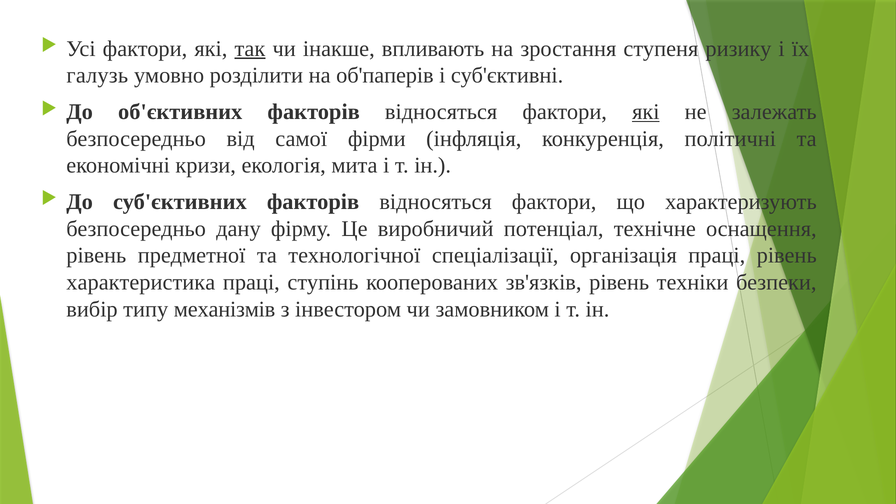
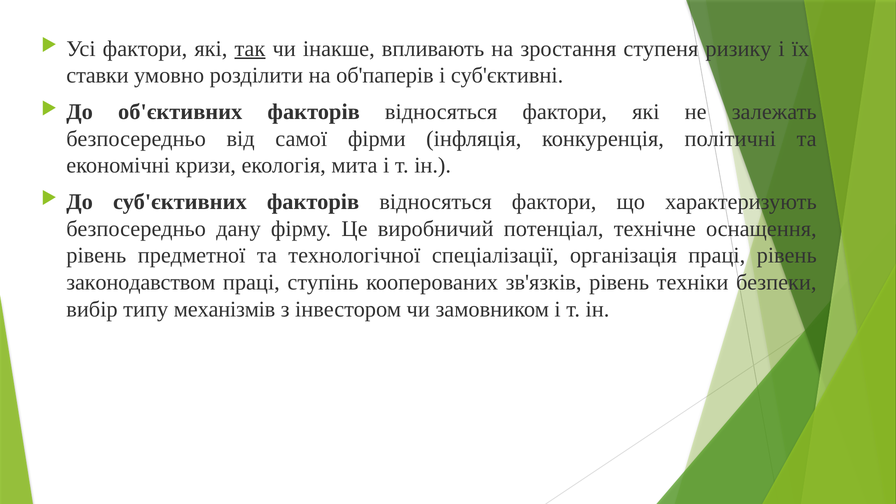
галузь: галузь -> ставки (98, 76)
які underline: present -> none (646, 112)
характеристика: характеристика -> законодавством (141, 282)
